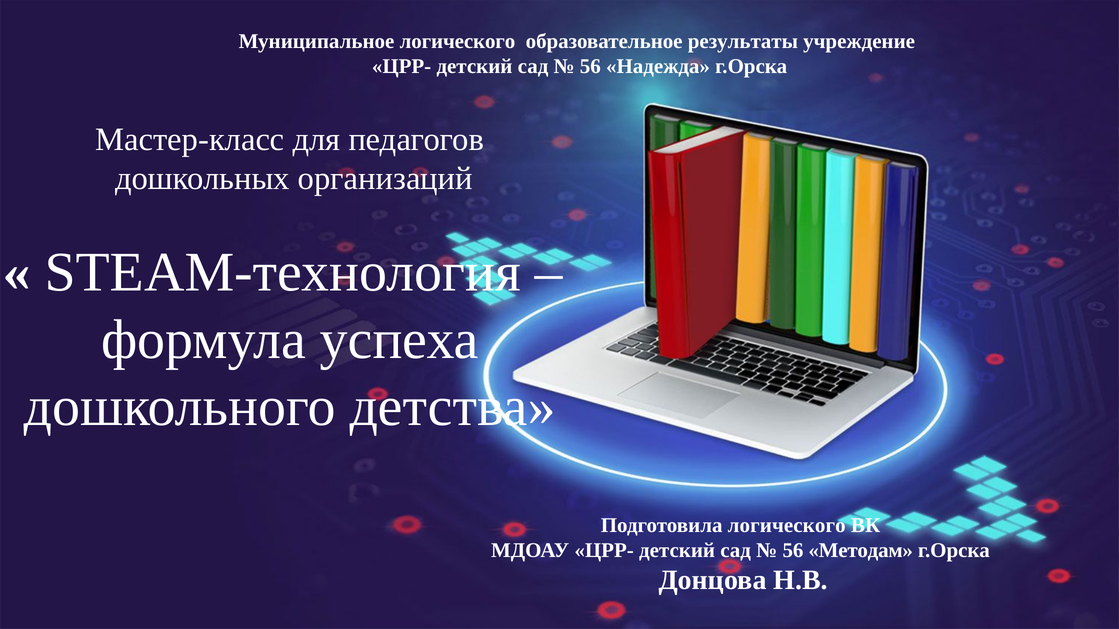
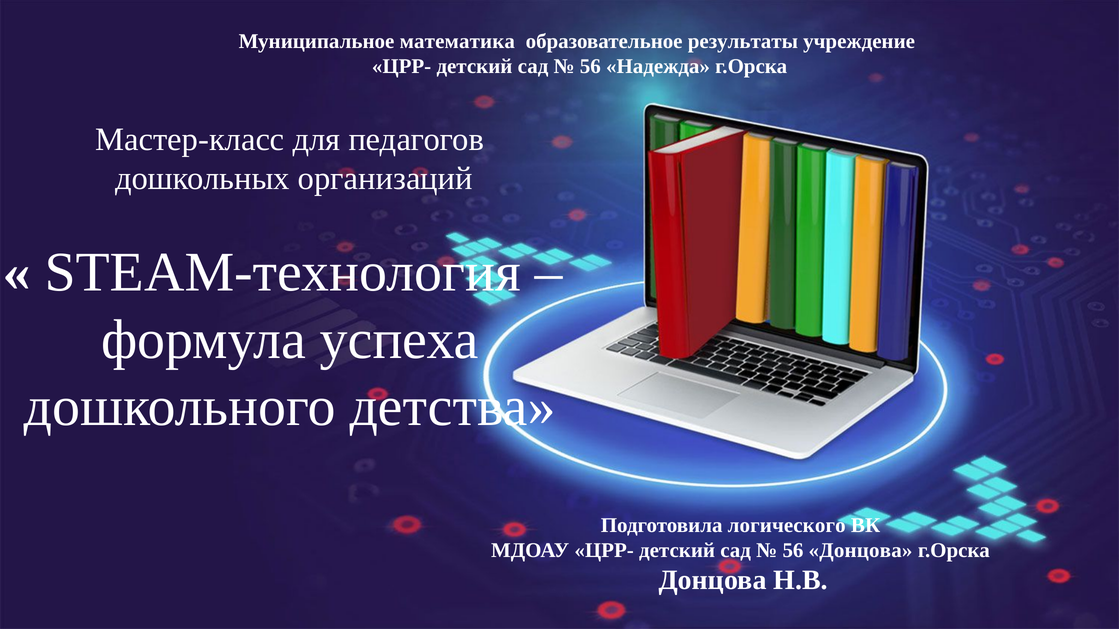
Муниципальное логического: логического -> математика (457, 41)
56 Методам: Методам -> Донцова (861, 551)
